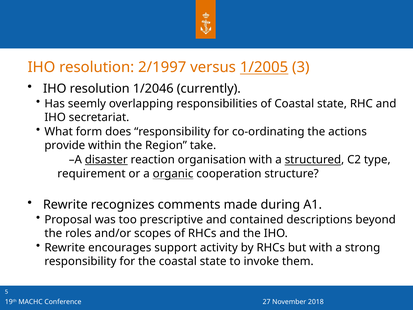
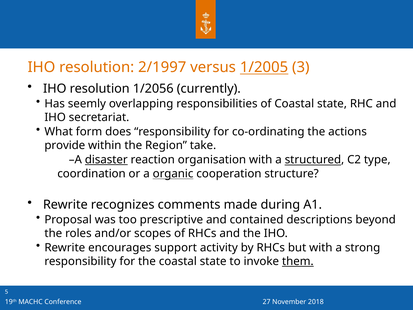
1/2046: 1/2046 -> 1/2056 (153, 89)
requirement: requirement -> coordination (92, 173)
them underline: none -> present (298, 261)
